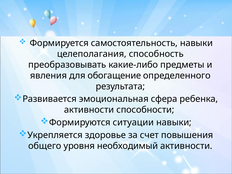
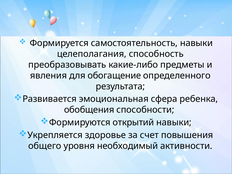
активности: активности -> обобщения (89, 110)
ситуации: ситуации -> открытий (133, 122)
